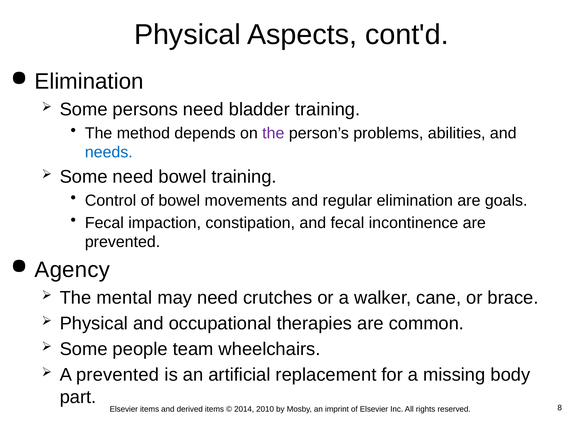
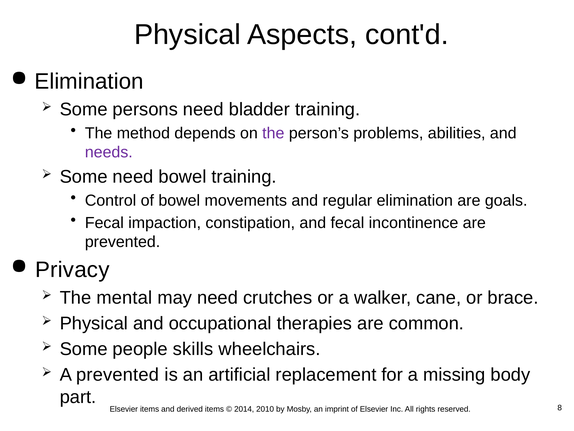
needs colour: blue -> purple (109, 152)
Agency: Agency -> Privacy (72, 270)
team: team -> skills (193, 349)
